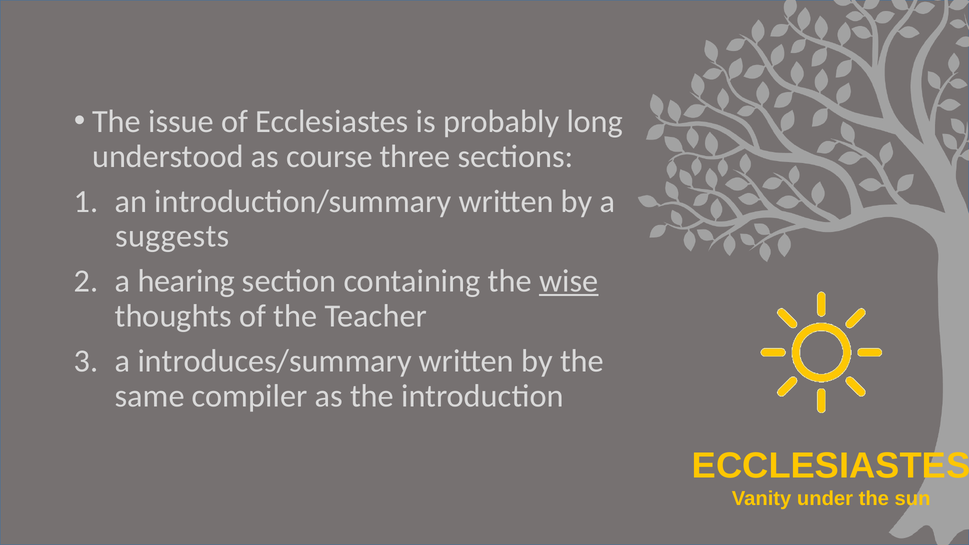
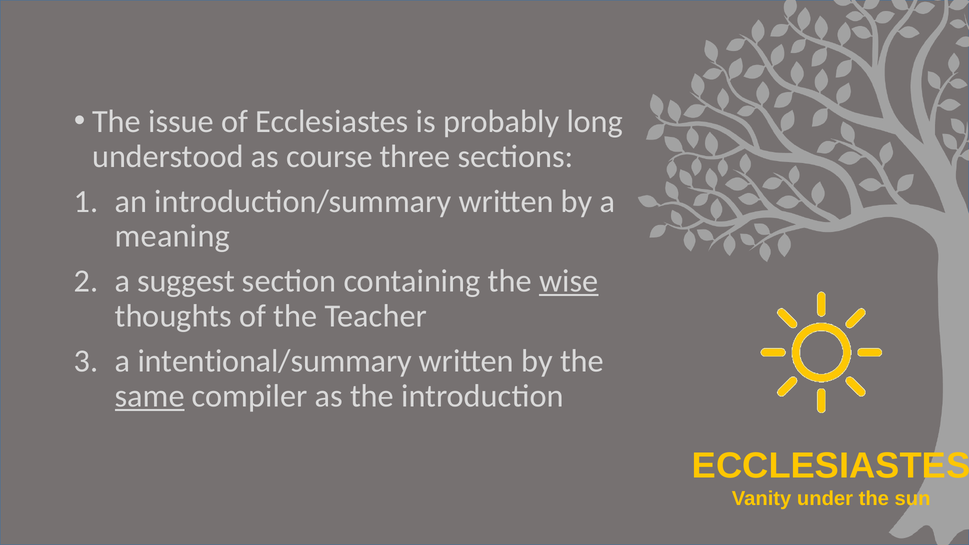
suggests: suggests -> meaning (172, 236)
hearing: hearing -> suggest (186, 281)
introduces/summary: introduces/summary -> intentional/summary (275, 361)
same underline: none -> present (150, 396)
